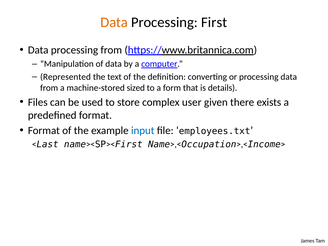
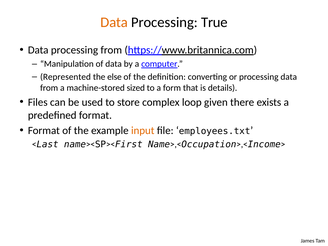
First: First -> True (214, 22)
text: text -> else (114, 77)
user: user -> loop (192, 102)
input colour: blue -> orange (143, 131)
